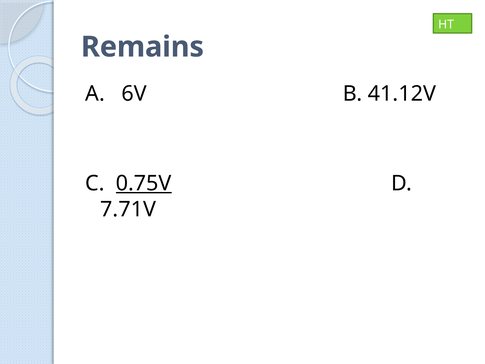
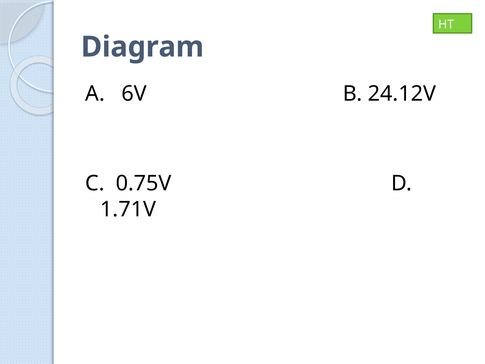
Remains: Remains -> Diagram (142, 47)
41.12V: 41.12V -> 24.12V (402, 94)
0.75V underline: present -> none (144, 183)
7.71V: 7.71V -> 1.71V (128, 209)
